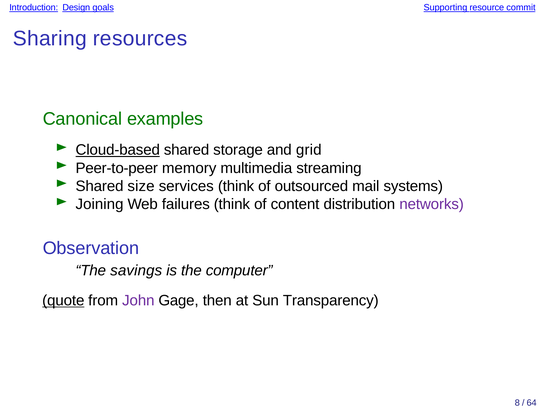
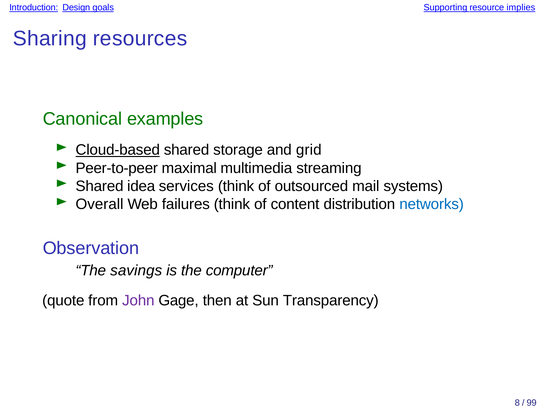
commit: commit -> implies (521, 8)
memory: memory -> maximal (189, 168)
size: size -> idea (141, 186)
Joining: Joining -> Overall (100, 204)
networks colour: purple -> blue (432, 204)
quote underline: present -> none (63, 300)
64: 64 -> 99 (532, 402)
